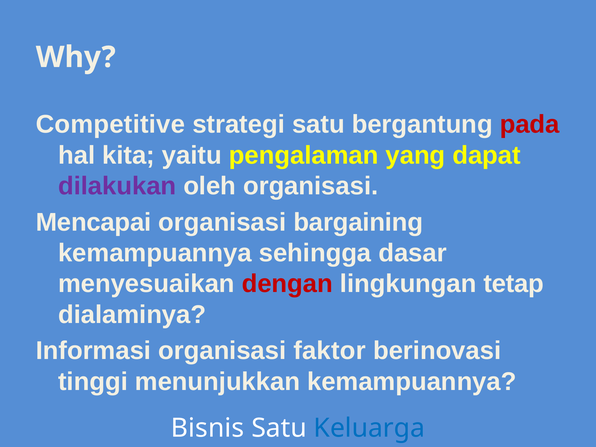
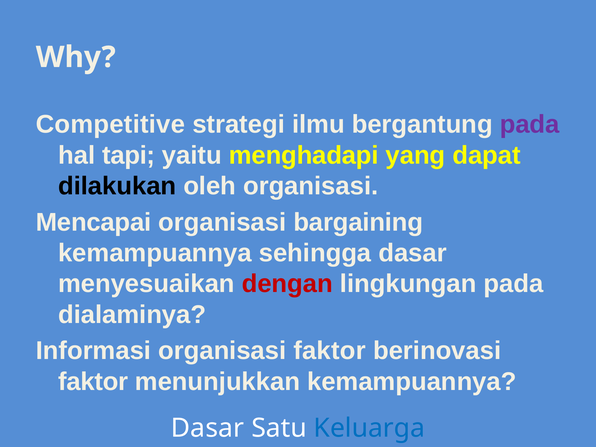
strategi satu: satu -> ilmu (318, 124)
pada colour: red -> purple (530, 124)
kita: kita -> tapi (129, 155)
pengalaman: pengalaman -> menghadapi (304, 155)
dilakukan colour: purple -> black (117, 186)
lingkungan tetap: tetap -> pada (514, 284)
tinggi: tinggi -> faktor (93, 382)
Bisnis: Bisnis -> Dasar (208, 428)
